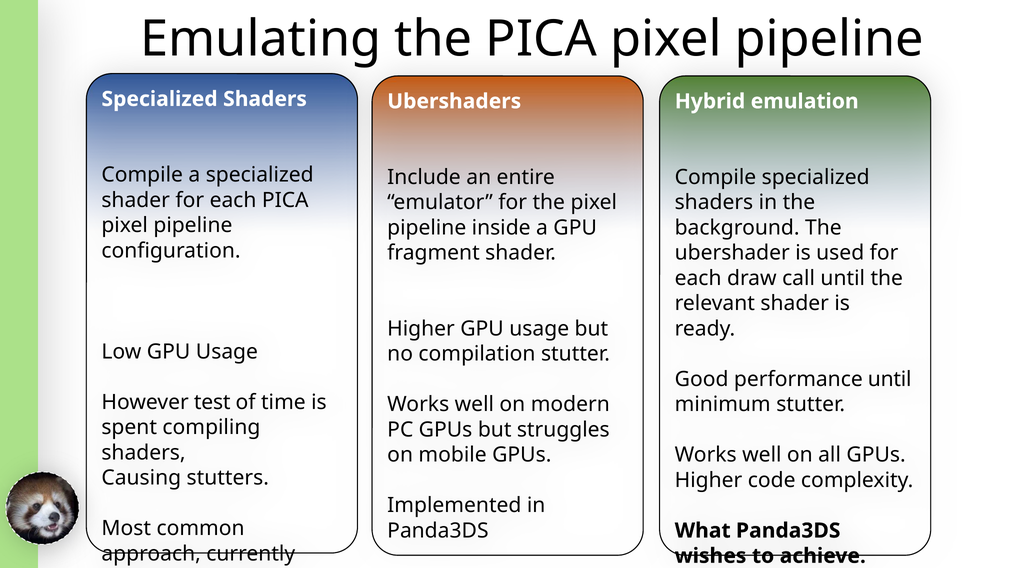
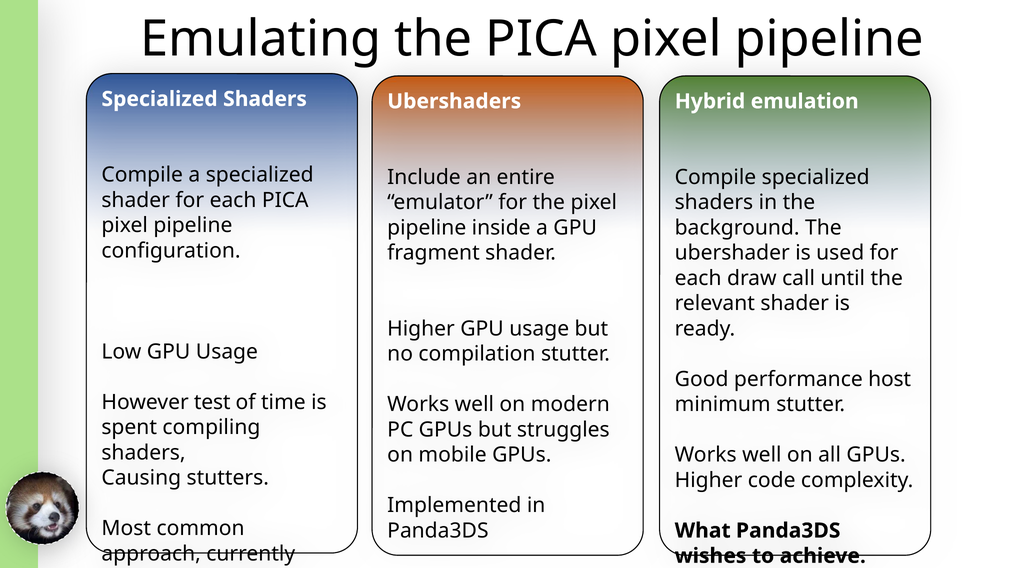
performance until: until -> host (890, 379)
